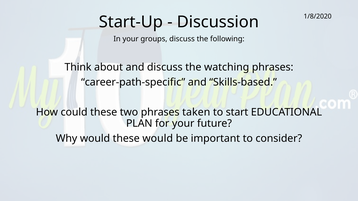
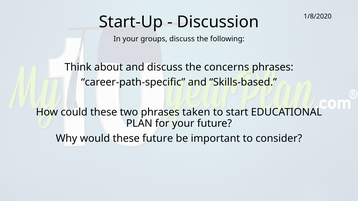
watching: watching -> concerns (227, 67)
these would: would -> future (158, 139)
